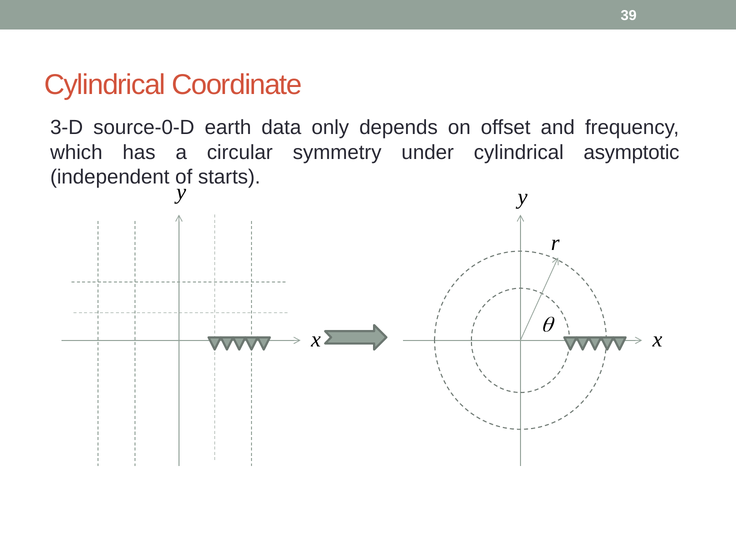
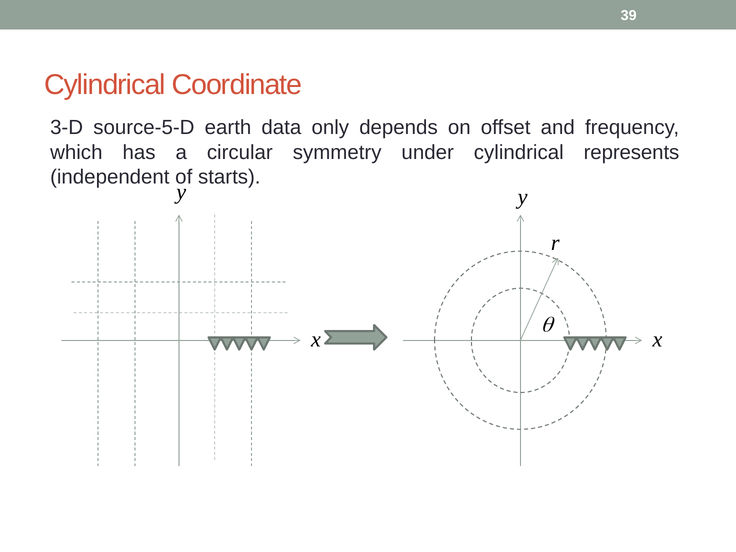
source-0-D: source-0-D -> source-5-D (144, 128)
asymptotic: asymptotic -> represents (631, 152)
